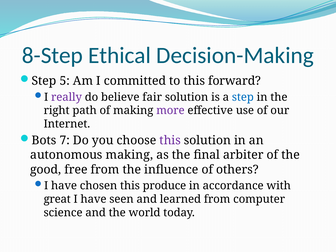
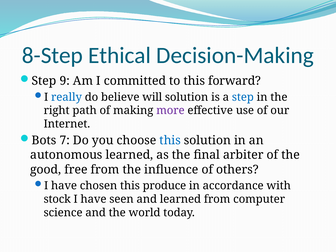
5: 5 -> 9 (65, 81)
really colour: purple -> blue (66, 97)
fair: fair -> will (152, 97)
this colour: purple -> blue (170, 140)
autonomous making: making -> learned (129, 155)
great: great -> stock (57, 199)
